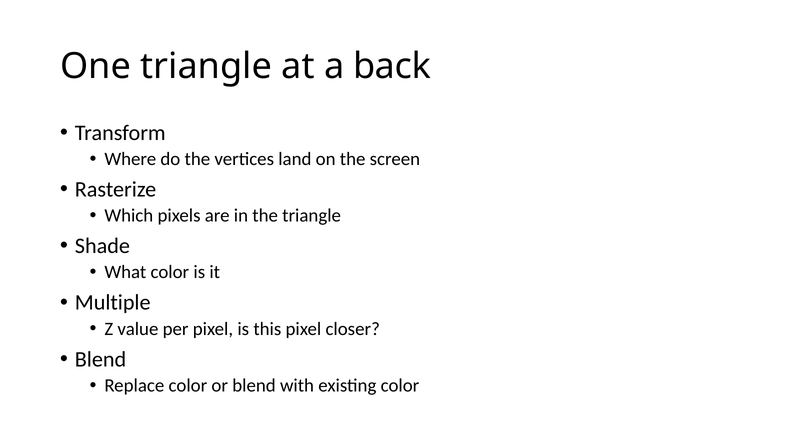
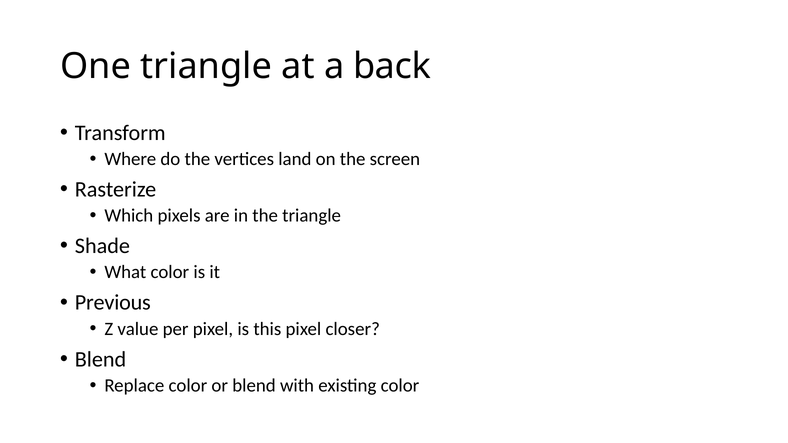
Multiple: Multiple -> Previous (113, 303)
